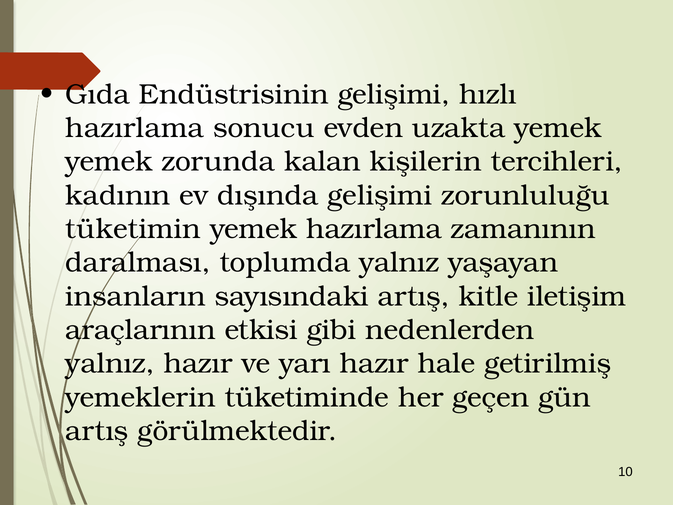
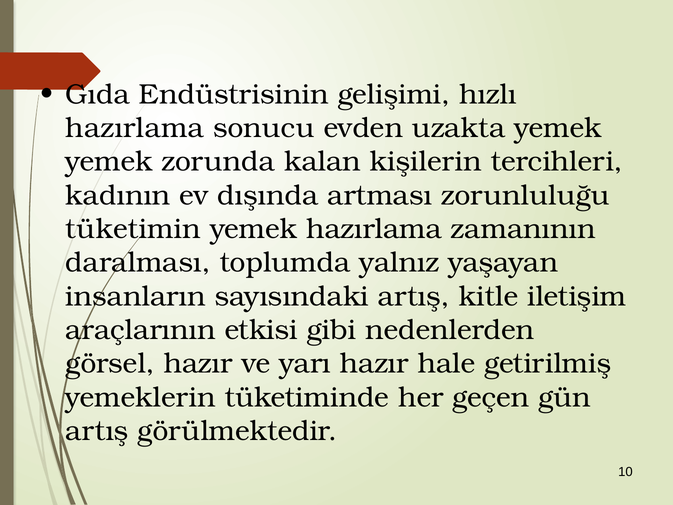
dışında gelişimi: gelişimi -> artması (380, 195)
yalnız: yalnız -> görsel (110, 363)
